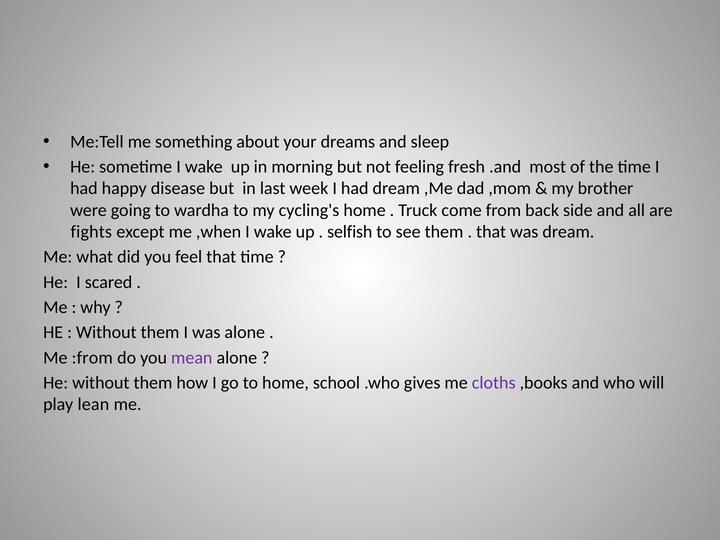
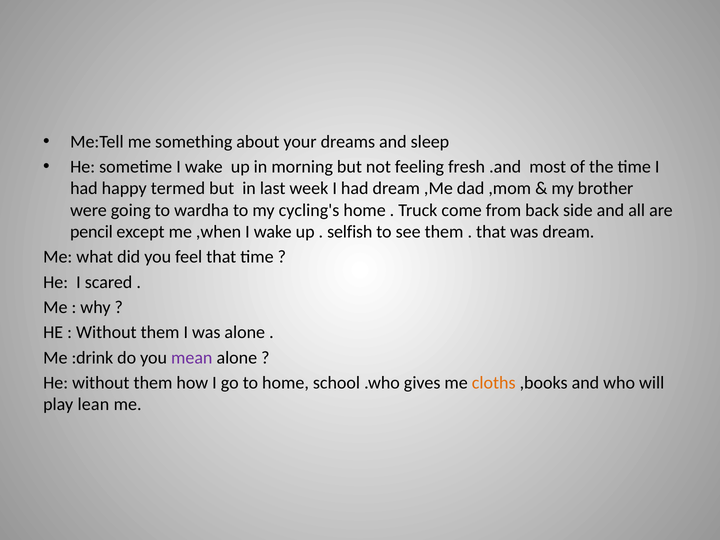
disease: disease -> termed (178, 188)
fights: fights -> pencil (91, 232)
:from: :from -> :drink (92, 358)
cloths colour: purple -> orange (494, 383)
